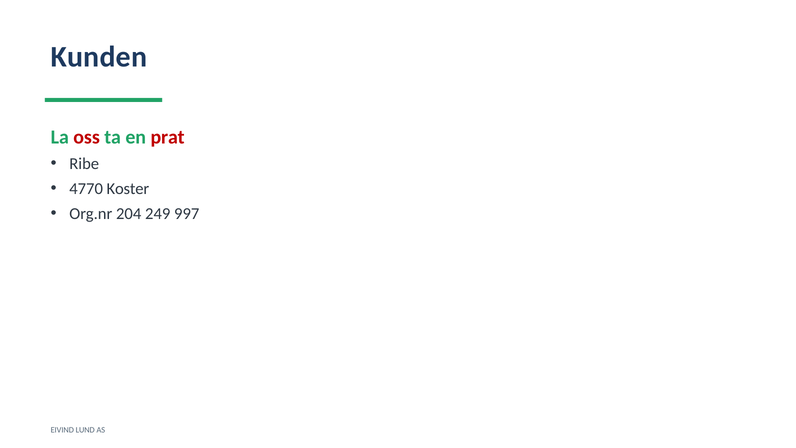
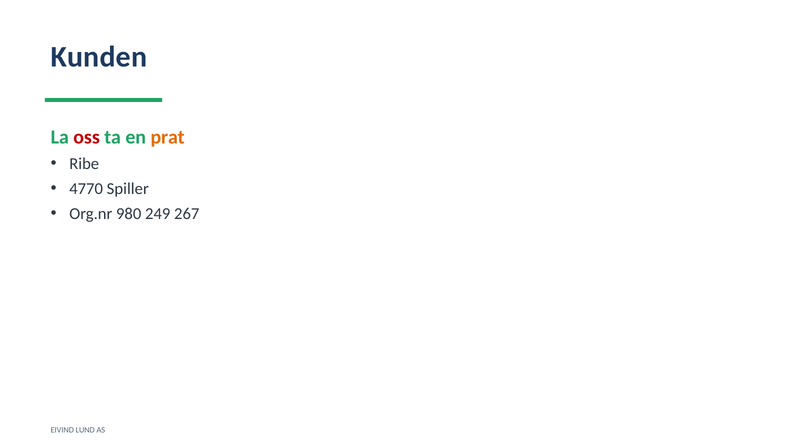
prat colour: red -> orange (168, 137)
Koster: Koster -> Spiller (128, 189)
204: 204 -> 980 (129, 213)
997: 997 -> 267 (187, 213)
